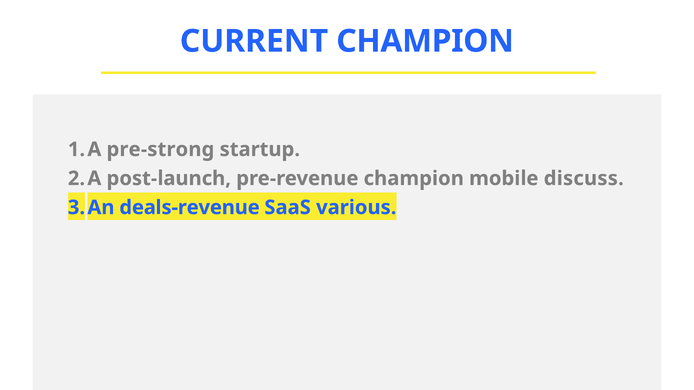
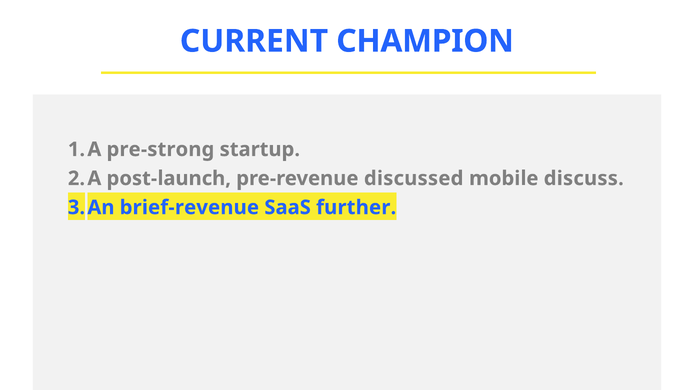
champion: champion -> discussed (414, 179)
deals-revenue: deals-revenue -> brief-revenue (189, 208)
various: various -> further (356, 208)
